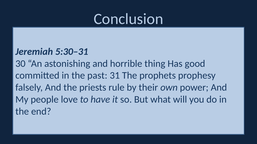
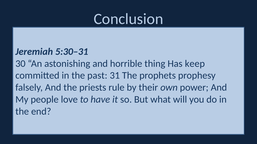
good: good -> keep (195, 64)
